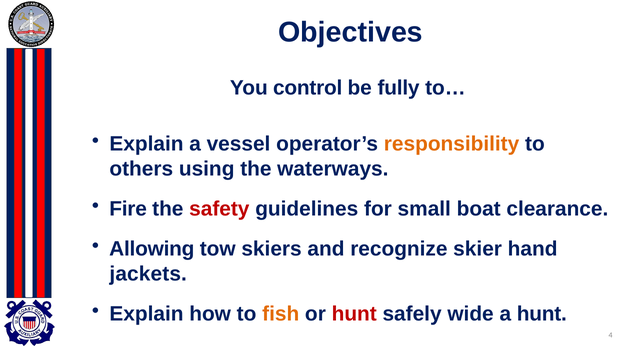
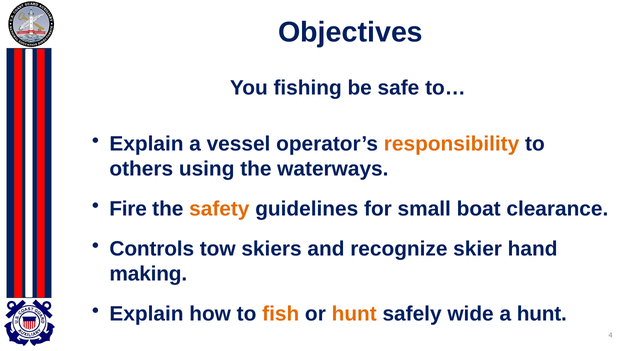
control: control -> fishing (308, 88)
fully: fully -> safe (398, 88)
safety colour: red -> orange (219, 209)
Allowing: Allowing -> Controls (152, 249)
jackets: jackets -> making (148, 274)
hunt colour: red -> orange (354, 315)
